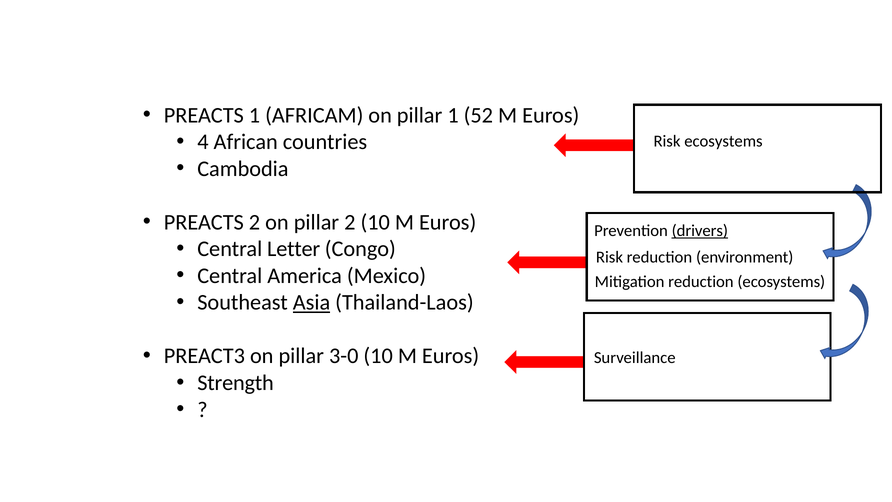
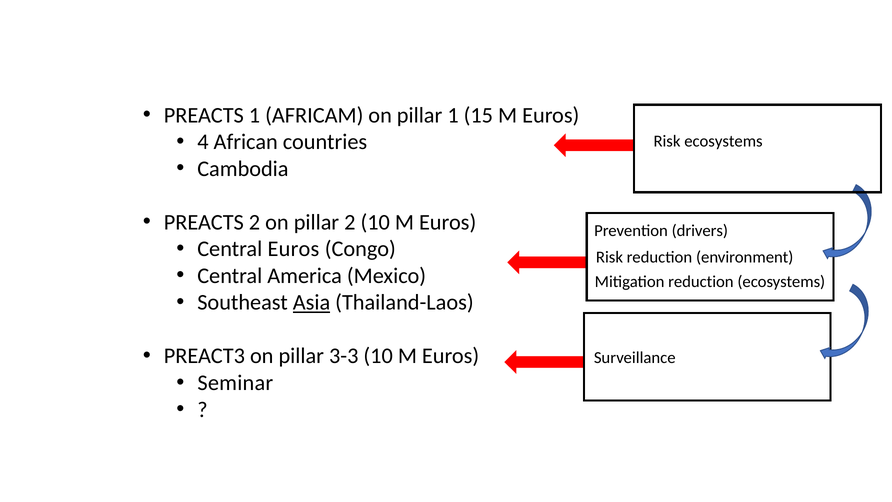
52: 52 -> 15 (478, 115)
drivers underline: present -> none (700, 231)
Central Letter: Letter -> Euros (293, 249)
3-0: 3-0 -> 3-3 (344, 356)
Strength: Strength -> Seminar (235, 383)
